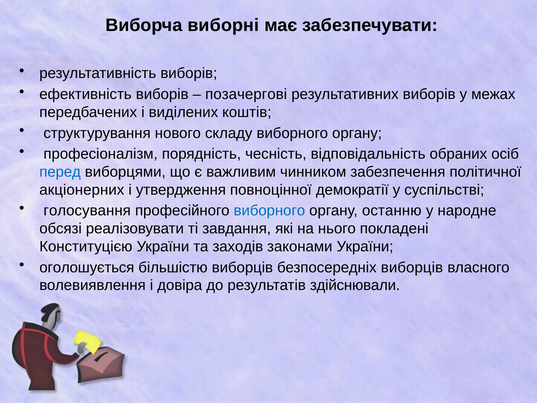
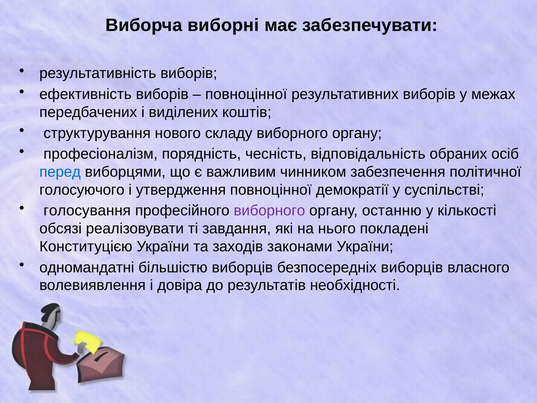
позачергові: позачергові -> повноцінної (246, 94)
акціонерних: акціонерних -> голосуючого (82, 190)
виборного colour: blue -> purple (269, 211)
народне: народне -> кількості (467, 211)
оголошується: оголошується -> одномандатні (87, 267)
здійснювали: здійснювали -> необхідності (355, 285)
